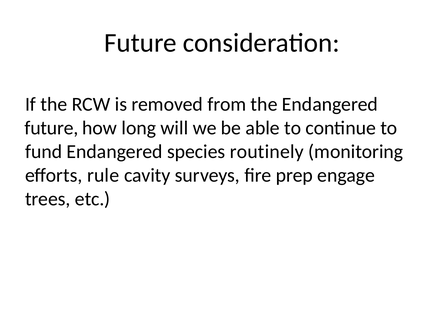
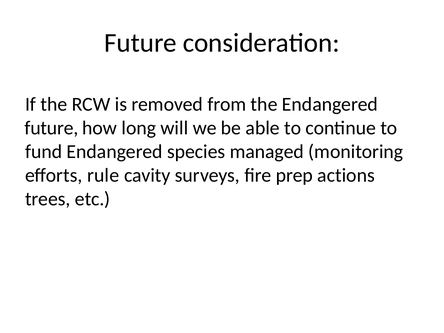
routinely: routinely -> managed (267, 152)
engage: engage -> actions (346, 175)
